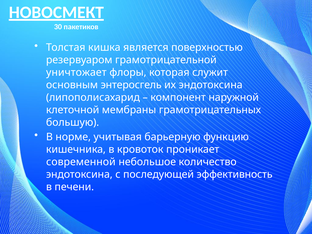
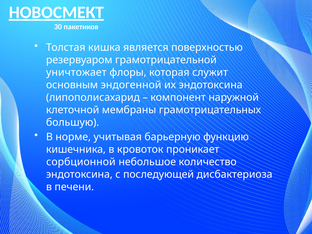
энтеросгель: энтеросгель -> эндогенной (131, 85)
современной: современной -> сорбционной (81, 162)
эффективность: эффективность -> дисбактериоза (235, 174)
